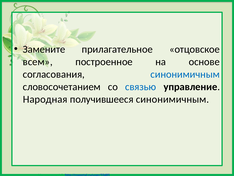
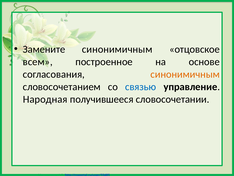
Замените прилагательное: прилагательное -> синонимичным (117, 49)
синонимичным colour: blue -> orange (185, 74)
получившееся синонимичным: синонимичным -> словосочетании (173, 99)
